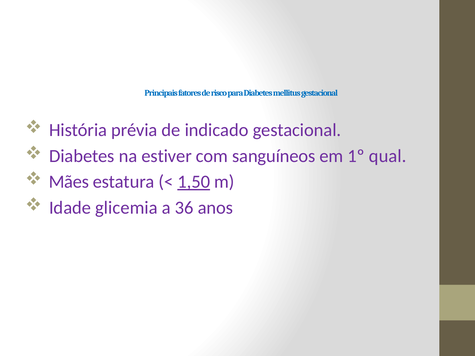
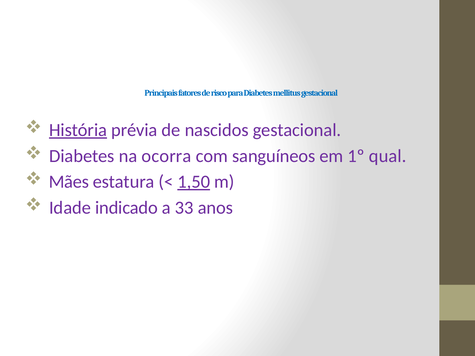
História underline: none -> present (78, 130)
indicado: indicado -> nascidos (217, 130)
estiver: estiver -> ocorra (166, 156)
glicemia: glicemia -> indicado (127, 208)
36: 36 -> 33 (184, 208)
